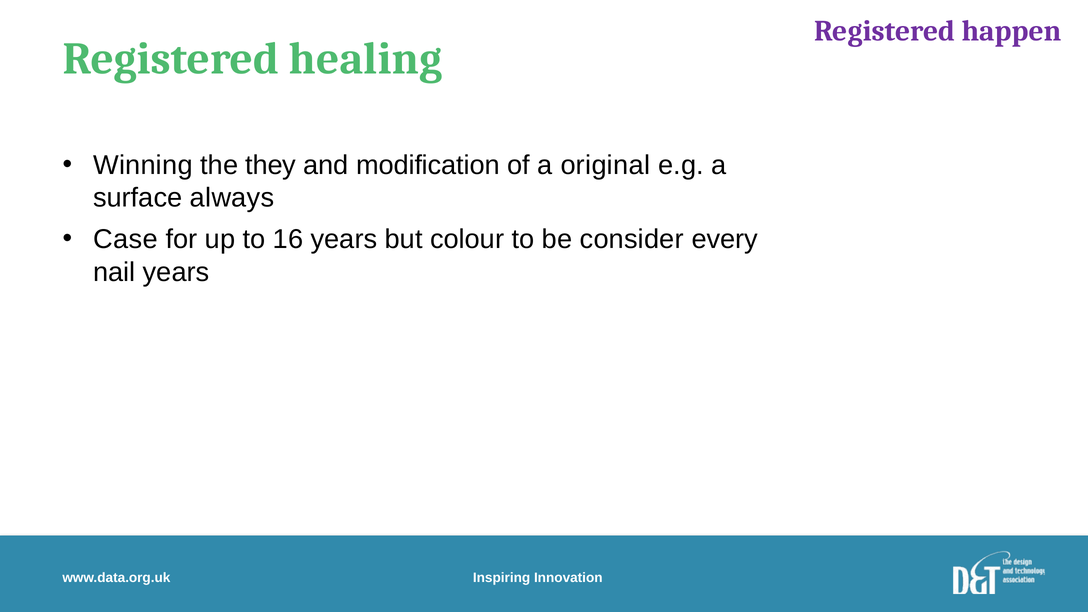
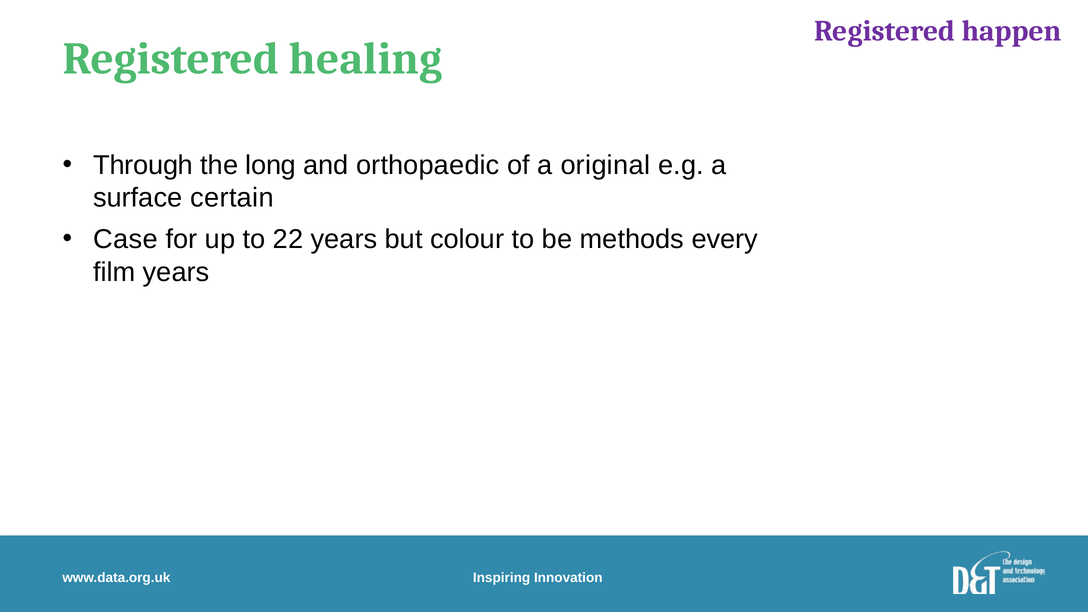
Winning: Winning -> Through (143, 165)
they: they -> long (271, 165)
modification: modification -> orthopaedic (428, 165)
always: always -> certain (232, 198)
16: 16 -> 22 (288, 239)
consider: consider -> methods (632, 239)
nail: nail -> film (114, 272)
